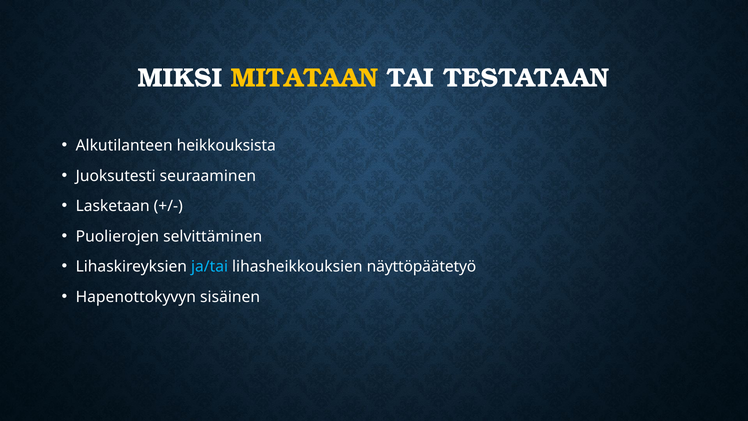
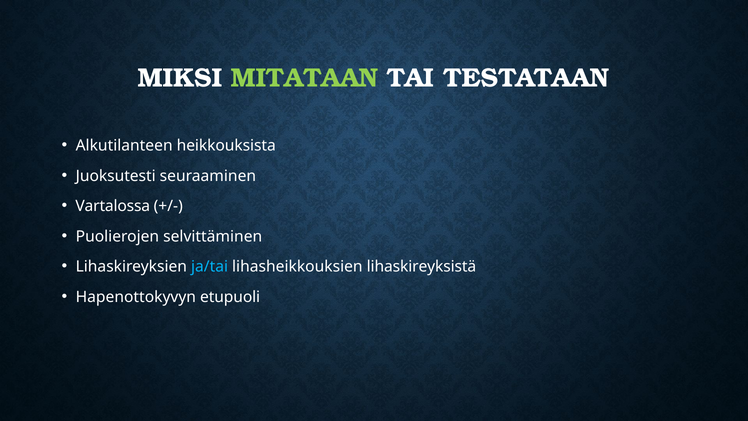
MITATAAN colour: yellow -> light green (305, 78)
Lasketaan: Lasketaan -> Vartalossa (113, 206)
näyttöpäätetyö: näyttöpäätetyö -> lihaskireyksistä (421, 267)
sisäinen: sisäinen -> etupuoli (230, 297)
